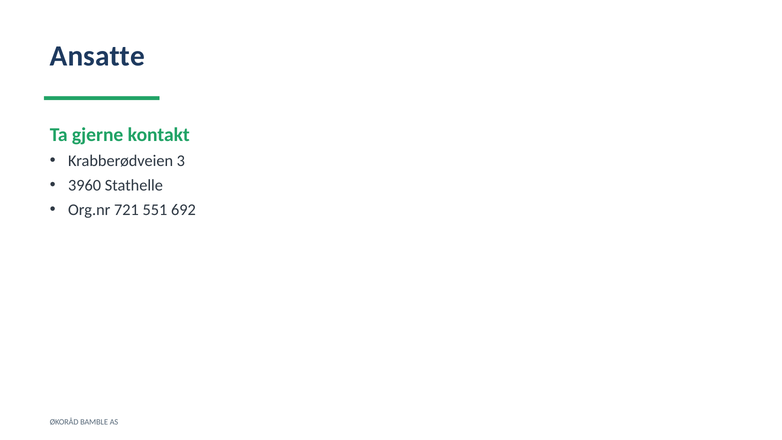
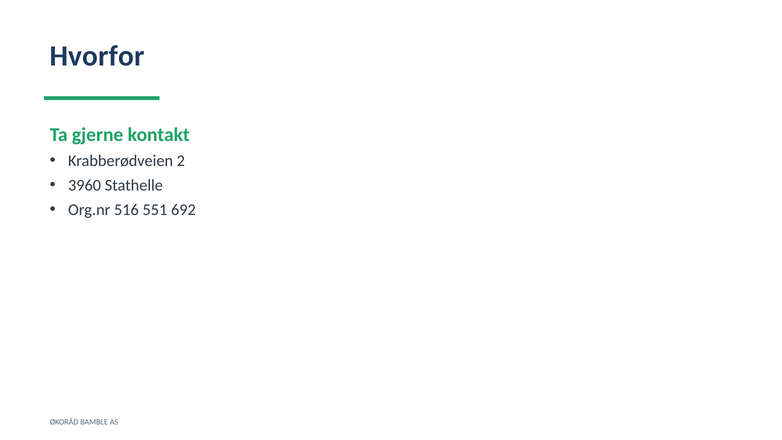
Ansatte: Ansatte -> Hvorfor (97, 56)
3: 3 -> 2 (181, 161)
721: 721 -> 516 (126, 210)
